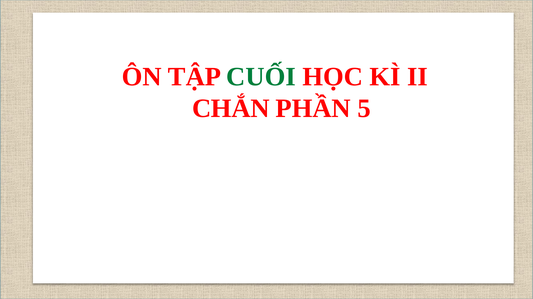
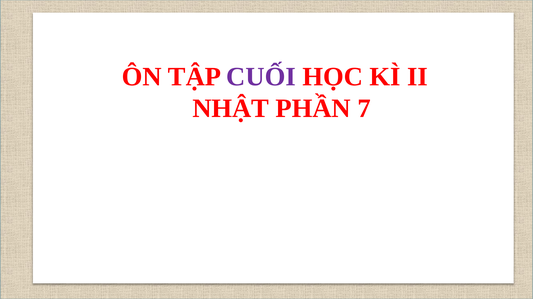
CUỐI colour: green -> purple (261, 77)
CHẮN: CHẮN -> NHẬT (231, 109)
5: 5 -> 7 (364, 109)
